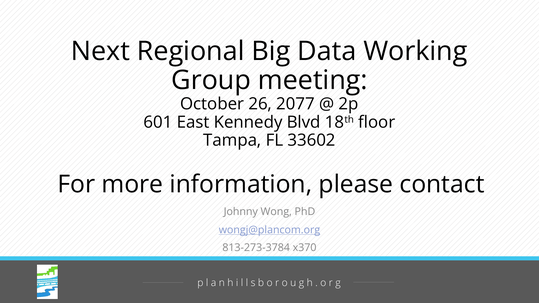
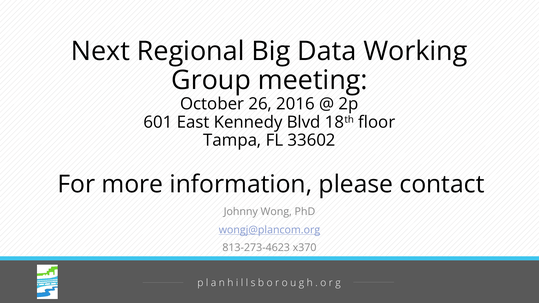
2077: 2077 -> 2016 (296, 104)
813-273-3784: 813-273-3784 -> 813-273-4623 (256, 248)
